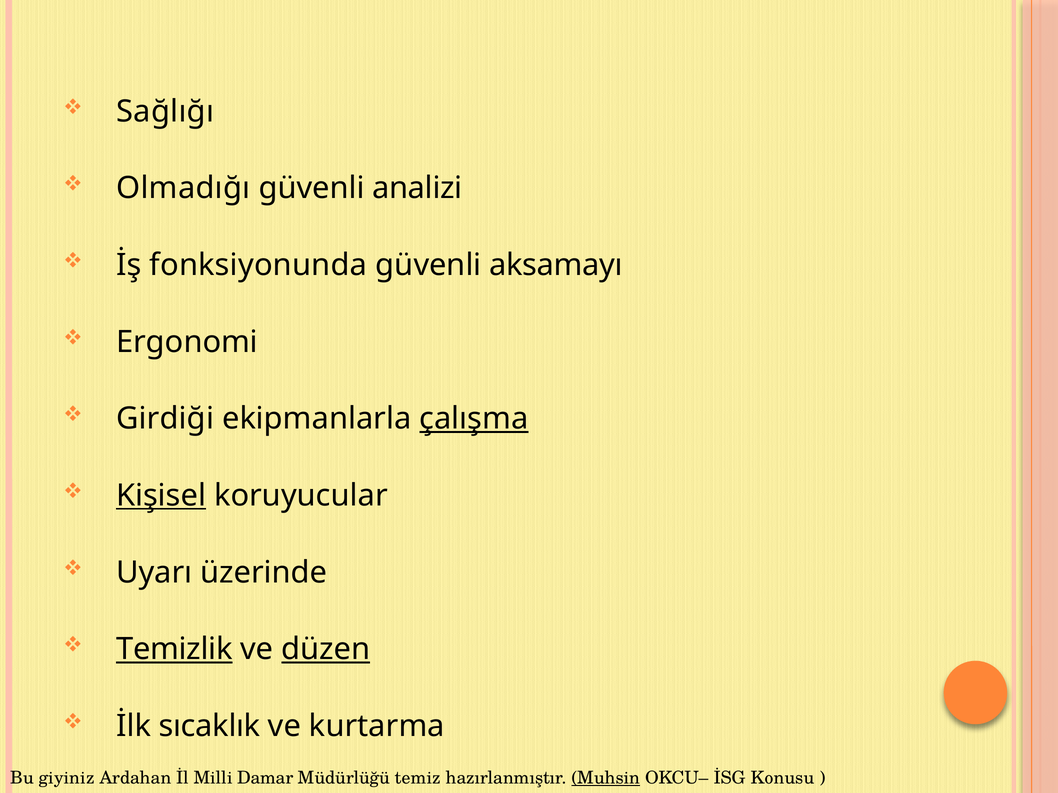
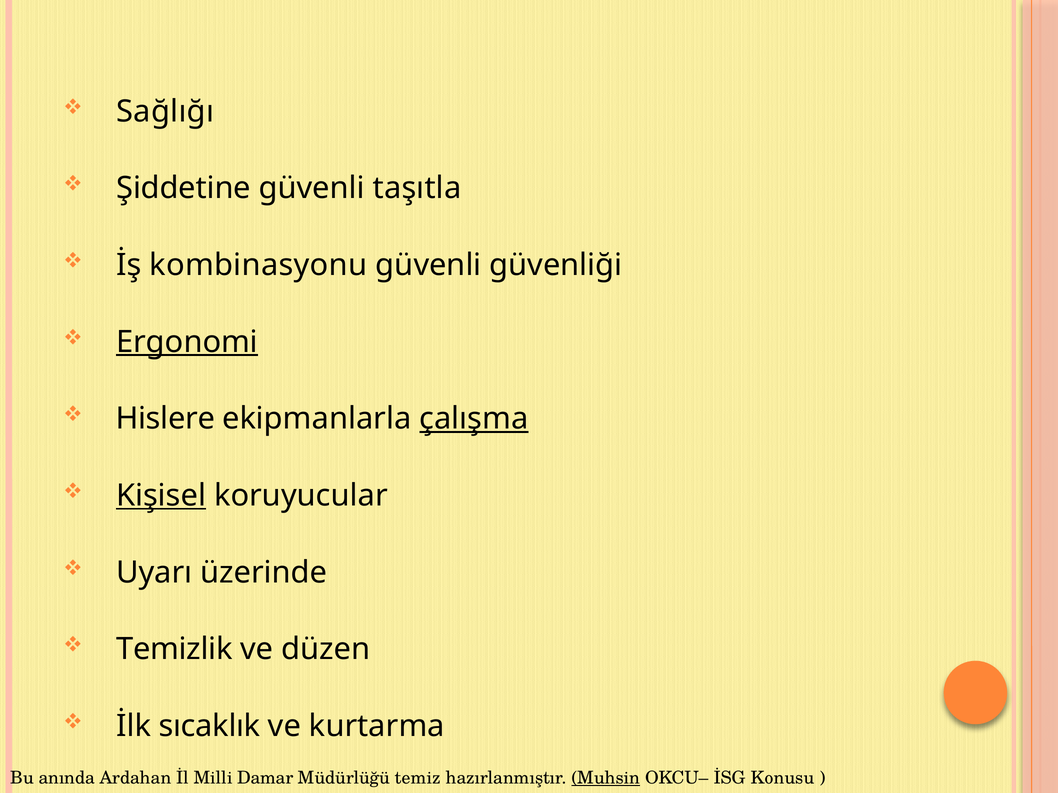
Olmadığı: Olmadığı -> Şiddetine (184, 188)
analizi: analizi -> taşıtla (417, 188)
fonksiyonunda: fonksiyonunda -> kombinasyonu (258, 265)
aksamayı: aksamayı -> güvenliği (556, 265)
Ergonomi underline: none -> present (187, 342)
Girdiği: Girdiği -> Hislere (165, 419)
Temizlik underline: present -> none (174, 650)
düzen underline: present -> none (326, 650)
giyiniz: giyiniz -> anında (67, 778)
